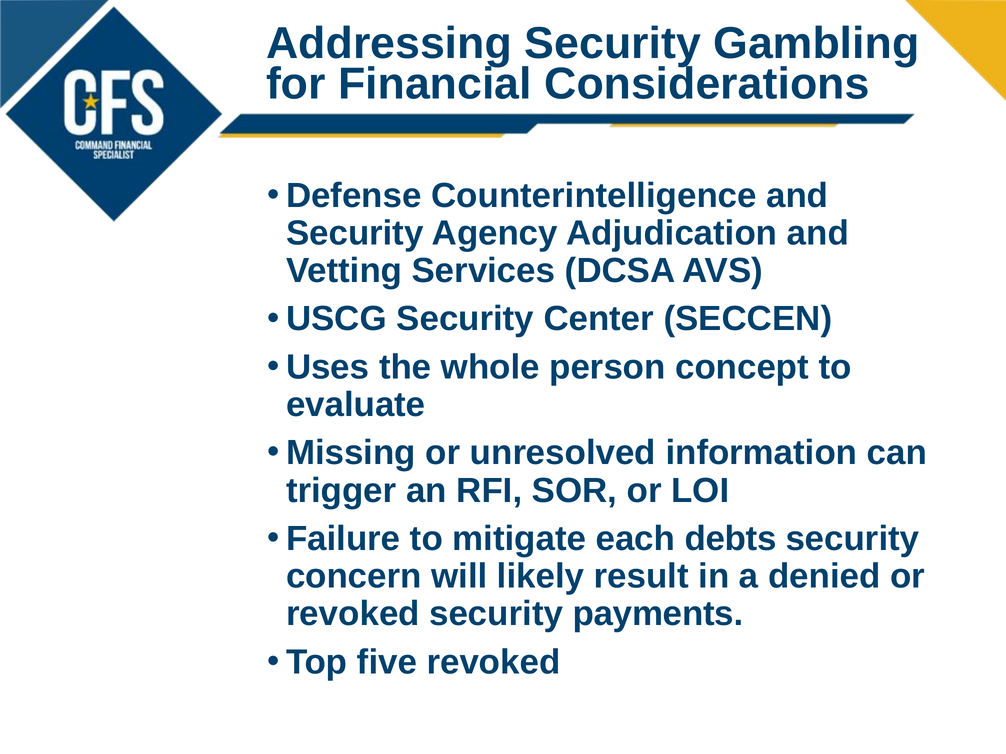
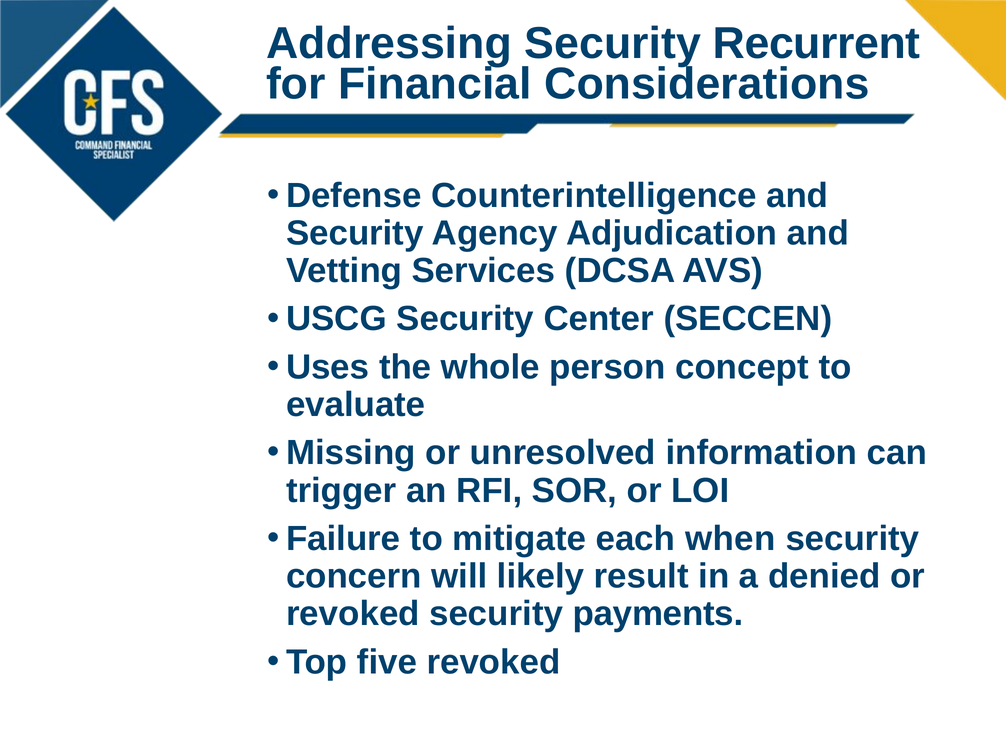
Gambling: Gambling -> Recurrent (817, 44)
debts: debts -> when (730, 539)
